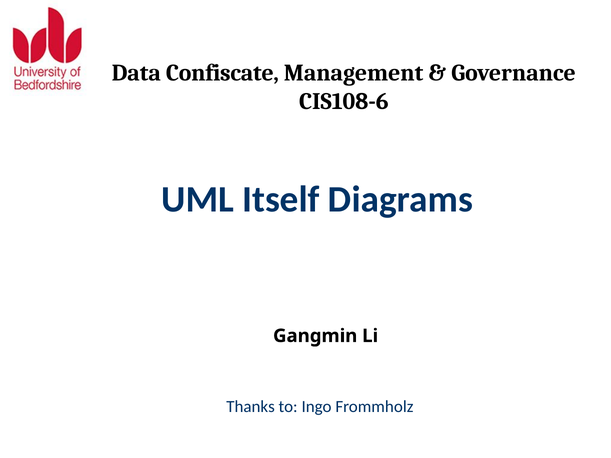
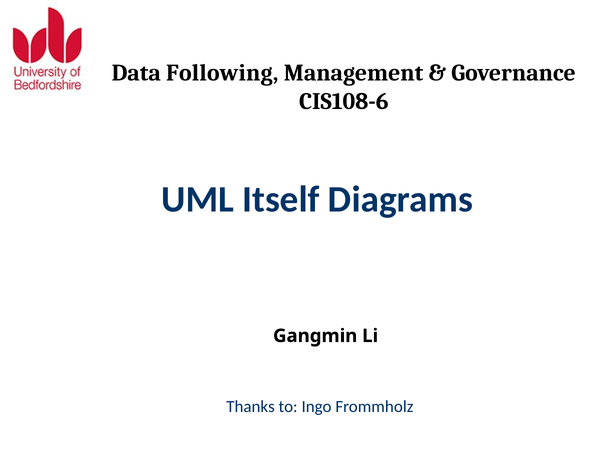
Confiscate: Confiscate -> Following (222, 73)
